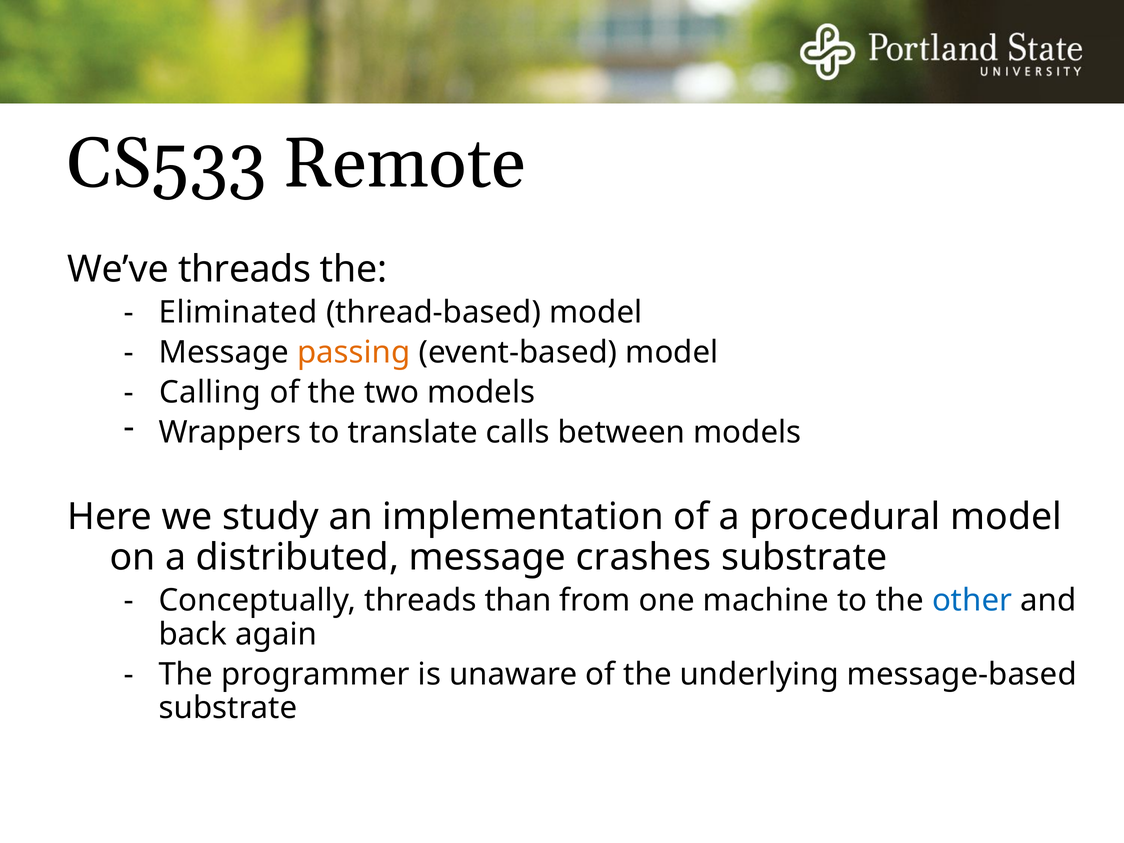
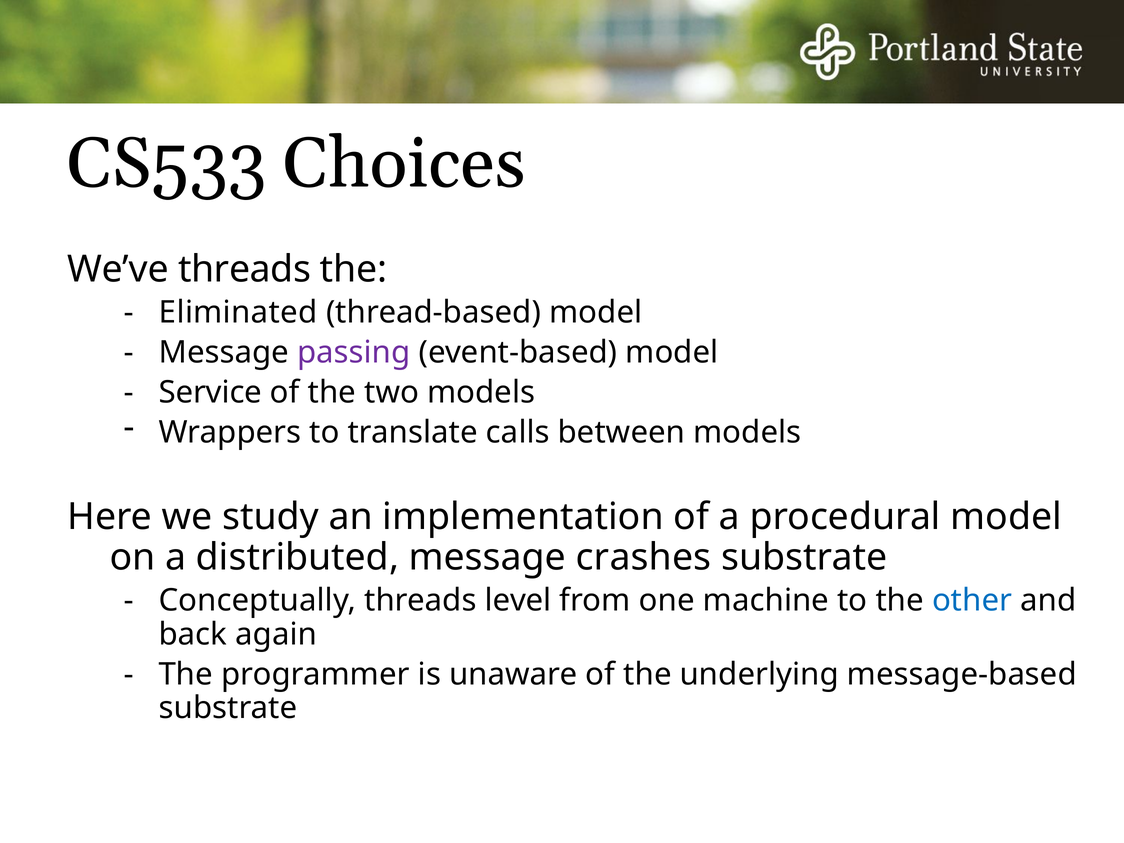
Remote: Remote -> Choices (404, 163)
passing colour: orange -> purple (354, 352)
Calling: Calling -> Service (210, 392)
than: than -> level (518, 601)
